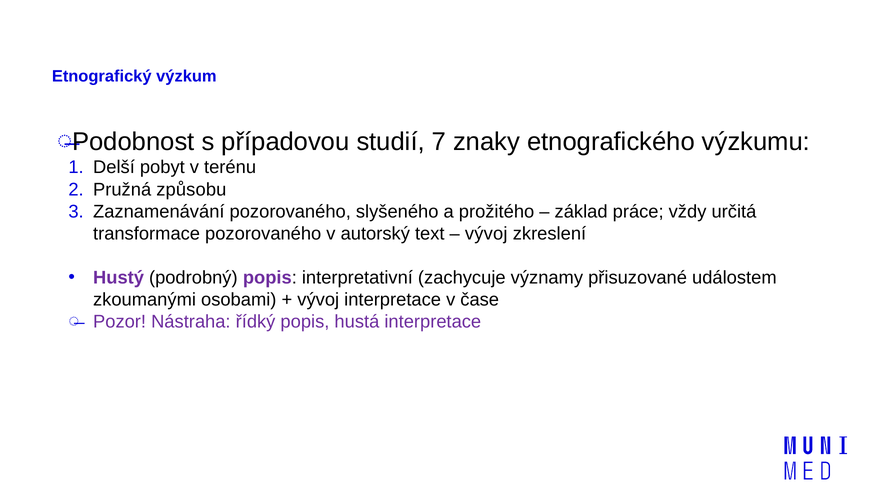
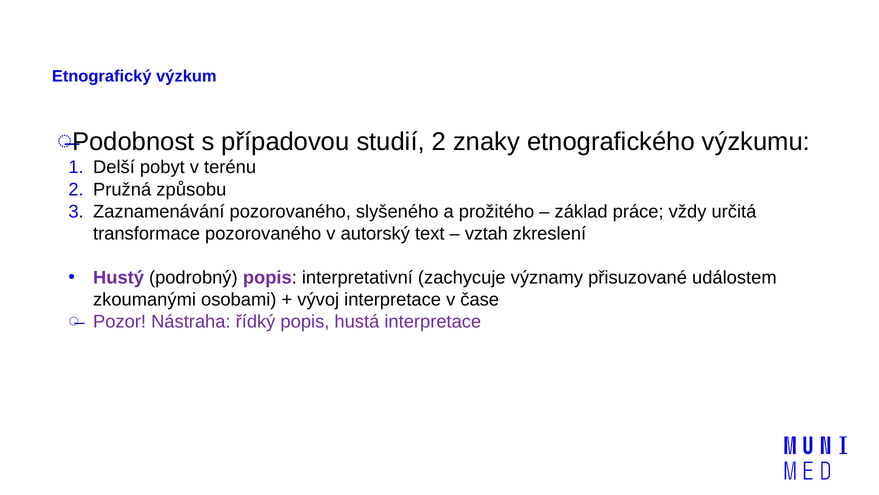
studií 7: 7 -> 2 (439, 141)
vývoj: vývoj -> vztah (486, 233)
